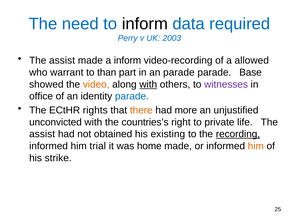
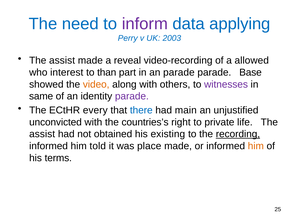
inform colour: black -> purple (145, 24)
required: required -> applying (240, 24)
a inform: inform -> reveal (127, 61)
warrant: warrant -> interest (67, 72)
with underline: present -> none (148, 84)
office: office -> same (41, 96)
parade colour: blue -> purple (132, 96)
rights: rights -> every (95, 110)
there colour: orange -> blue (141, 110)
more: more -> main (186, 110)
trial: trial -> told (98, 146)
home: home -> place (149, 146)
strike: strike -> terms (58, 158)
